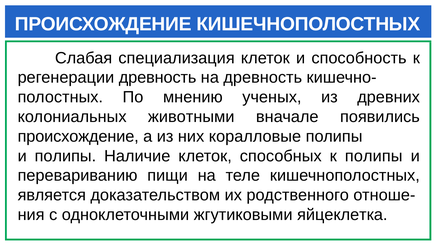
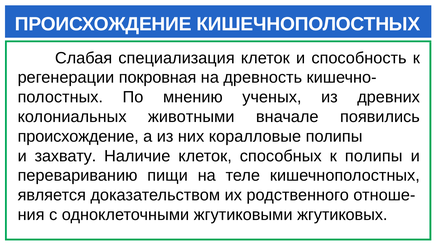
регенерации древность: древность -> покровная (158, 77)
и полипы: полипы -> захвату (65, 156)
яйцеклетка: яйцеклетка -> жгутиковых (342, 215)
